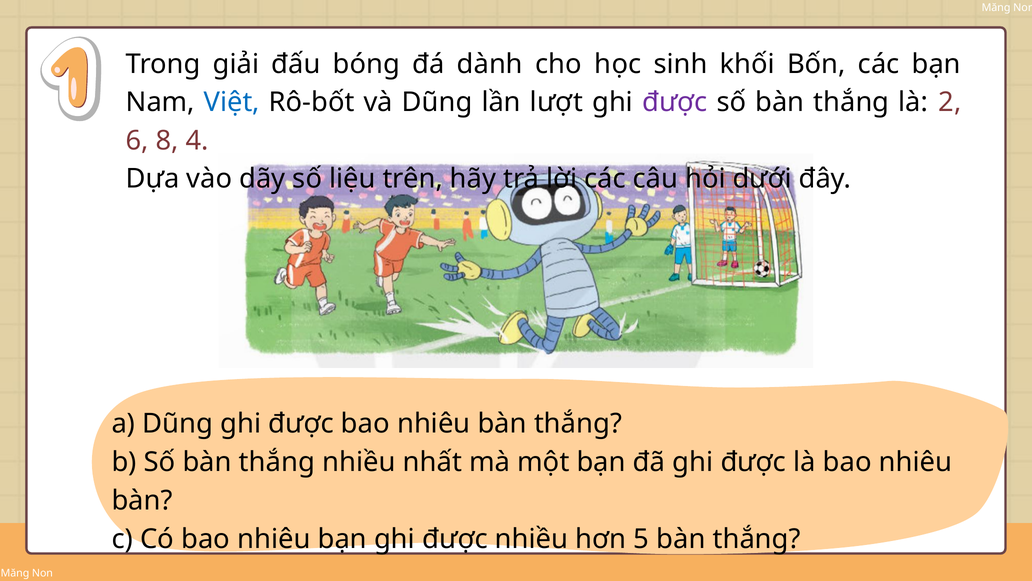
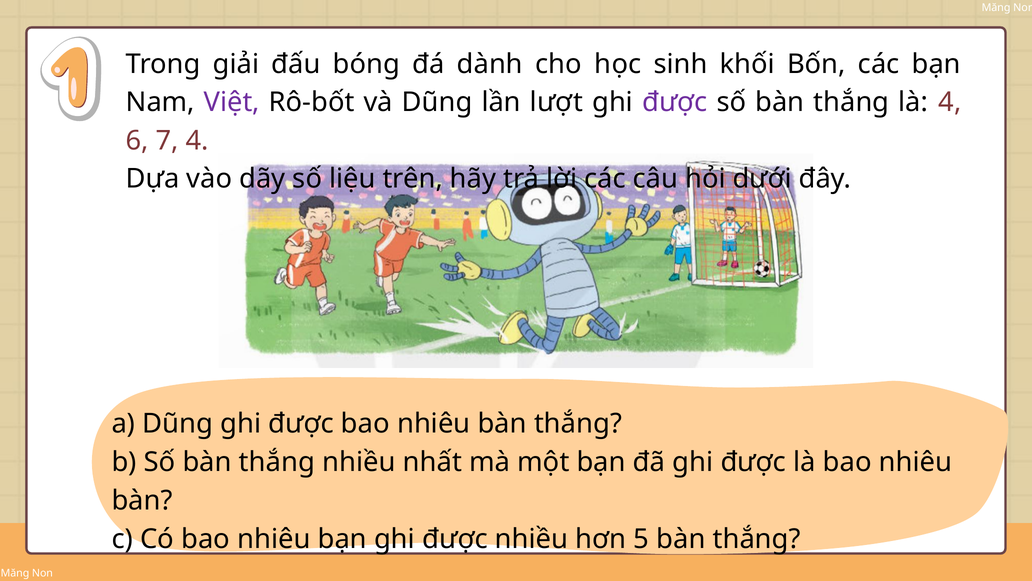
Việt colour: blue -> purple (232, 102)
là 2: 2 -> 4 (950, 102)
8: 8 -> 7 (167, 141)
